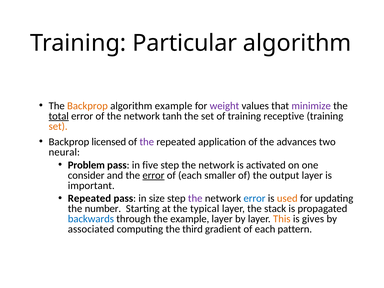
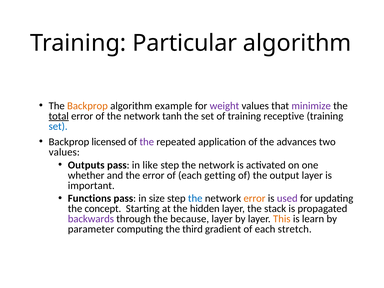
set colour: orange -> blue (58, 126)
neural: neural -> values (64, 152)
Problem: Problem -> Outputs (86, 165)
five: five -> like (150, 165)
consider: consider -> whether (86, 175)
error underline: present -> none (153, 175)
smaller: smaller -> getting (220, 175)
Repeated: Repeated -> Functions (89, 198)
the colour: purple -> blue (195, 198)
error colour: blue -> orange (255, 198)
used colour: orange -> purple (287, 198)
number: number -> concept (103, 209)
typical: typical -> hidden (205, 209)
backwards colour: blue -> purple (91, 219)
the example: example -> because (190, 219)
gives: gives -> learn (313, 219)
associated: associated -> parameter (91, 229)
pattern: pattern -> stretch (295, 229)
